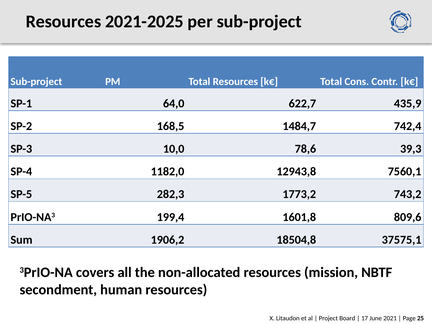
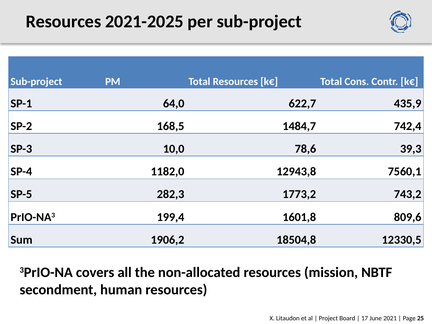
37575,1: 37575,1 -> 12330,5 (402, 240)
